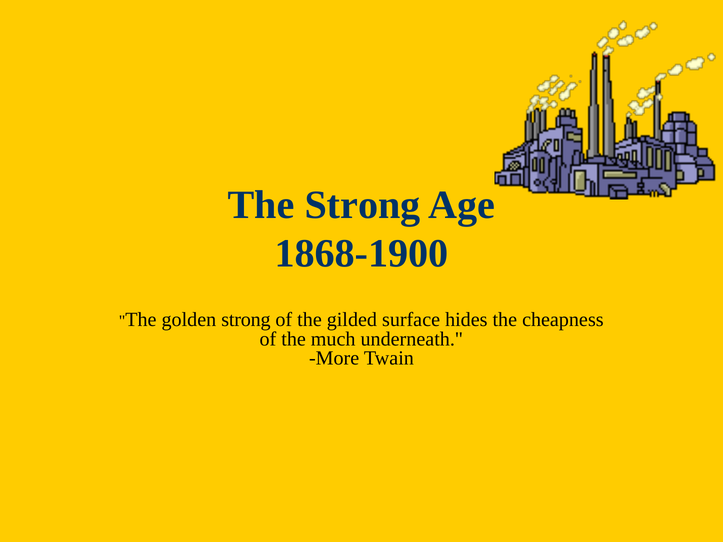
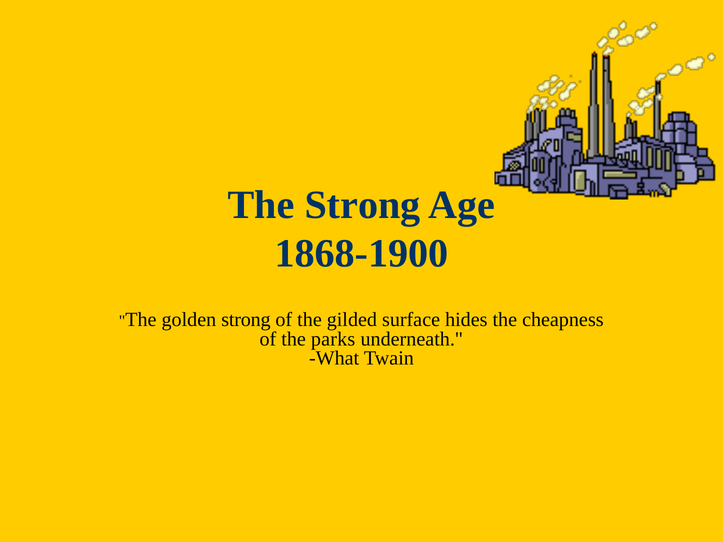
much: much -> parks (333, 339)
More: More -> What (334, 358)
